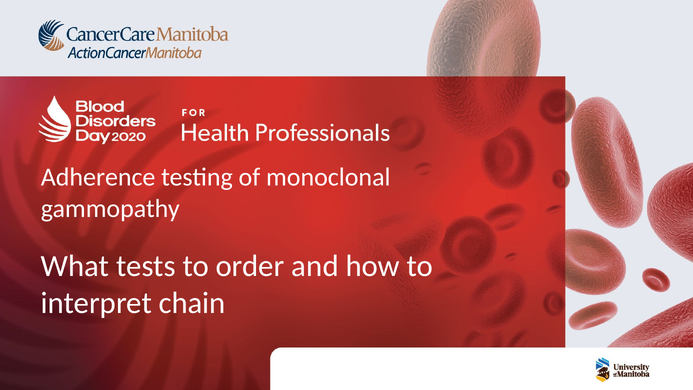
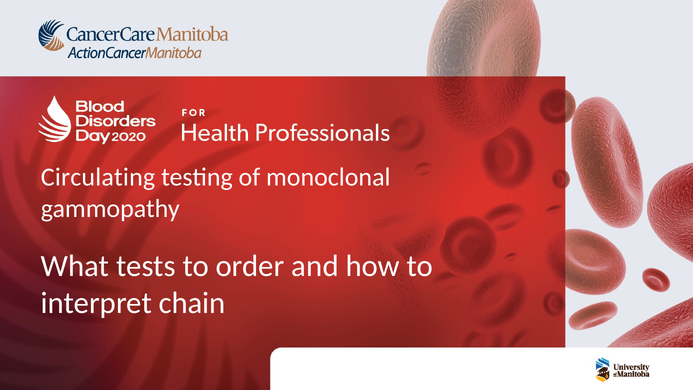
Adherence: Adherence -> Circulating (98, 177)
